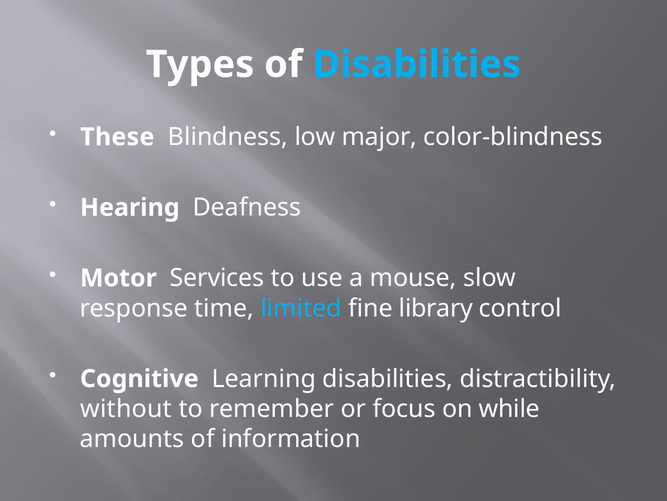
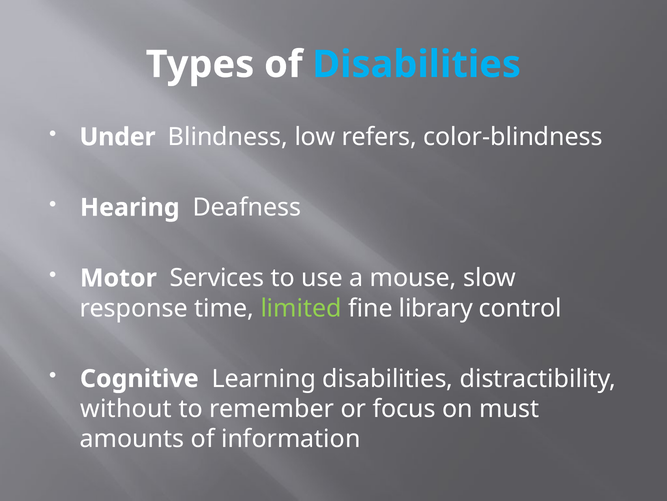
These: These -> Under (118, 137)
major: major -> refers (379, 137)
limited colour: light blue -> light green (301, 308)
while: while -> must (509, 408)
